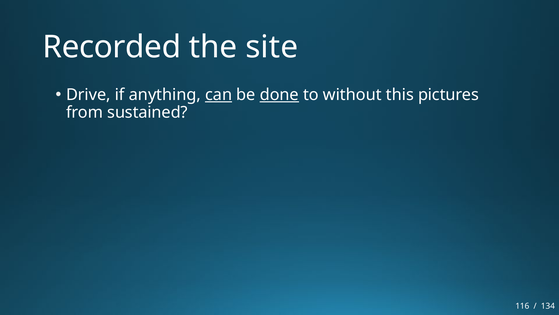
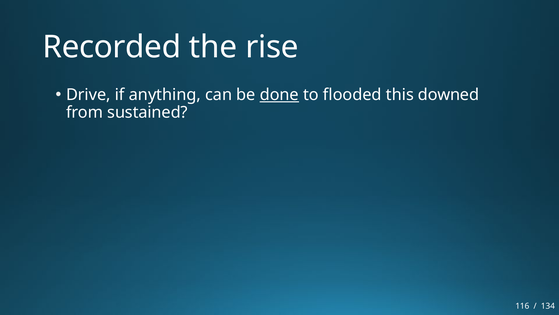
site: site -> rise (272, 47)
can underline: present -> none (219, 95)
without: without -> flooded (352, 95)
pictures: pictures -> downed (448, 95)
